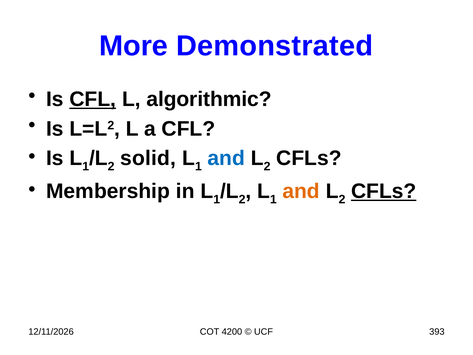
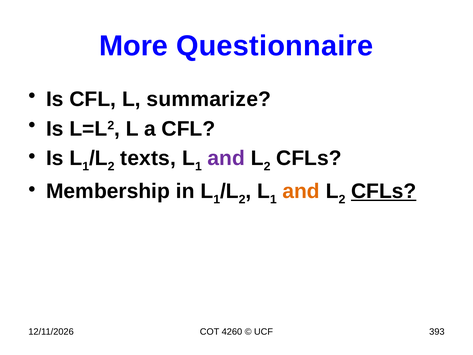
Demonstrated: Demonstrated -> Questionnaire (275, 46)
CFL underline: present -> none (93, 99)
algorithmic: algorithmic -> summarize (209, 99)
solid: solid -> texts (148, 158)
and colour: blue -> purple (226, 158)
4200: 4200 -> 4260 (232, 332)
